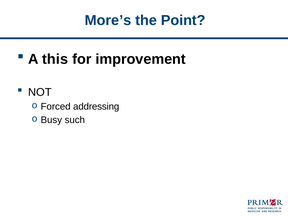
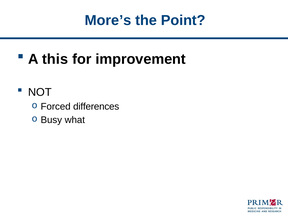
addressing: addressing -> differences (96, 106)
such: such -> what (75, 120)
